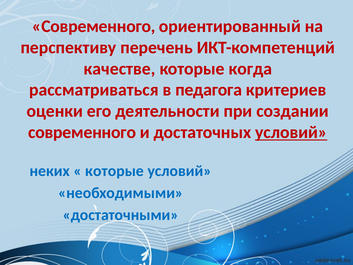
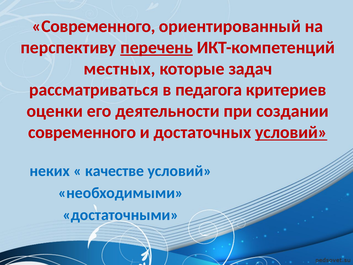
перечень underline: none -> present (157, 47)
качестве: качестве -> местных (119, 69)
когда: когда -> задач (250, 69)
которые: которые -> качестве (115, 171)
